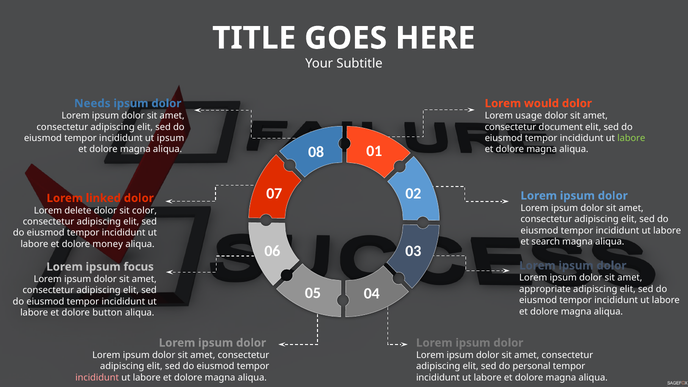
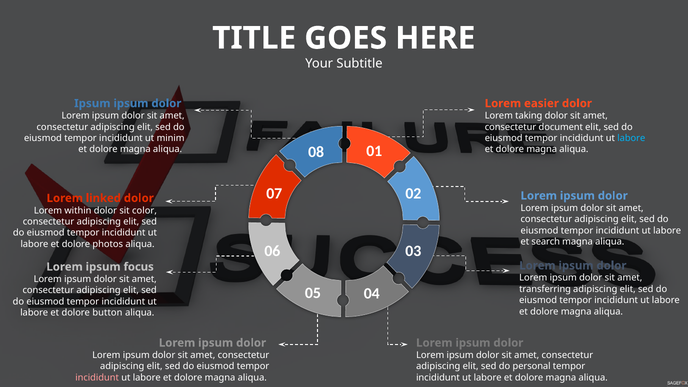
Needs: Needs -> Ipsum (92, 103)
would: would -> easier (541, 103)
usage: usage -> taking (529, 116)
ut ipsum: ipsum -> minim (171, 138)
labore colour: light green -> light blue (631, 138)
delete: delete -> within (78, 210)
money: money -> photos (108, 244)
appropriate: appropriate -> transferring (545, 289)
